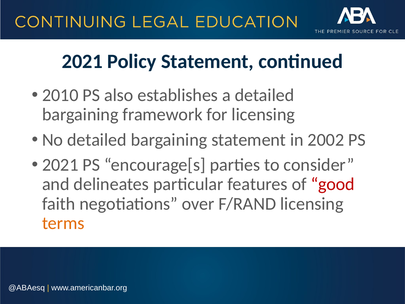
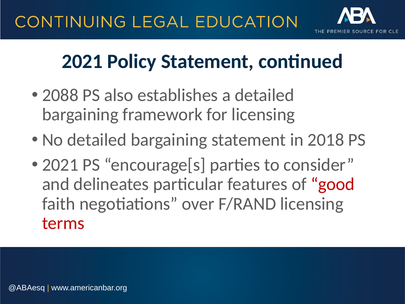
2010: 2010 -> 2088 (60, 95)
2002: 2002 -> 2018 (326, 140)
terms colour: orange -> red (63, 223)
